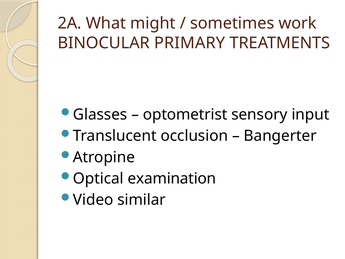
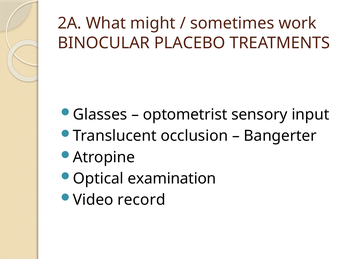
PRIMARY: PRIMARY -> PLACEBO (190, 43)
similar: similar -> record (142, 200)
